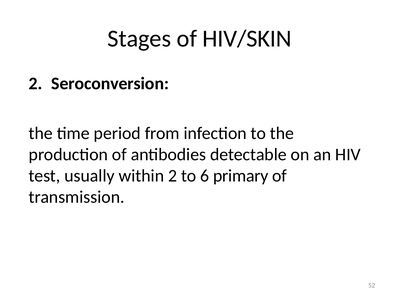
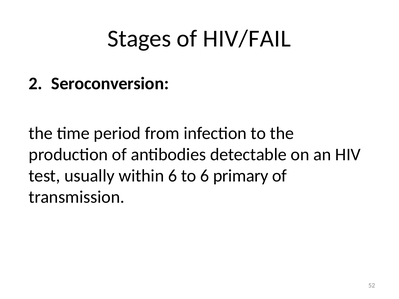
HIV/SKIN: HIV/SKIN -> HIV/FAIL (247, 39)
within 2: 2 -> 6 (173, 176)
